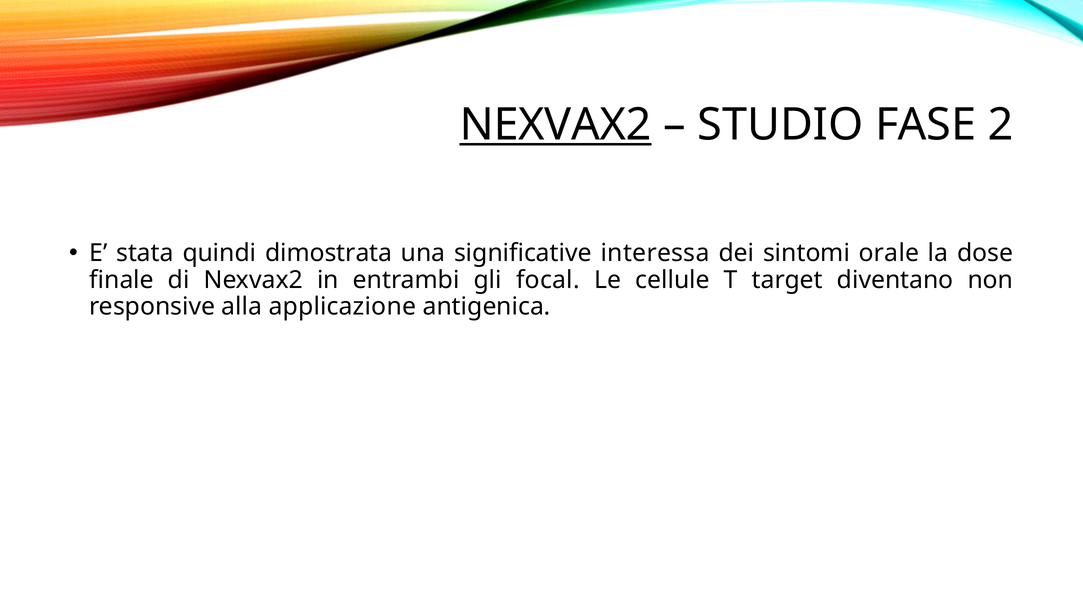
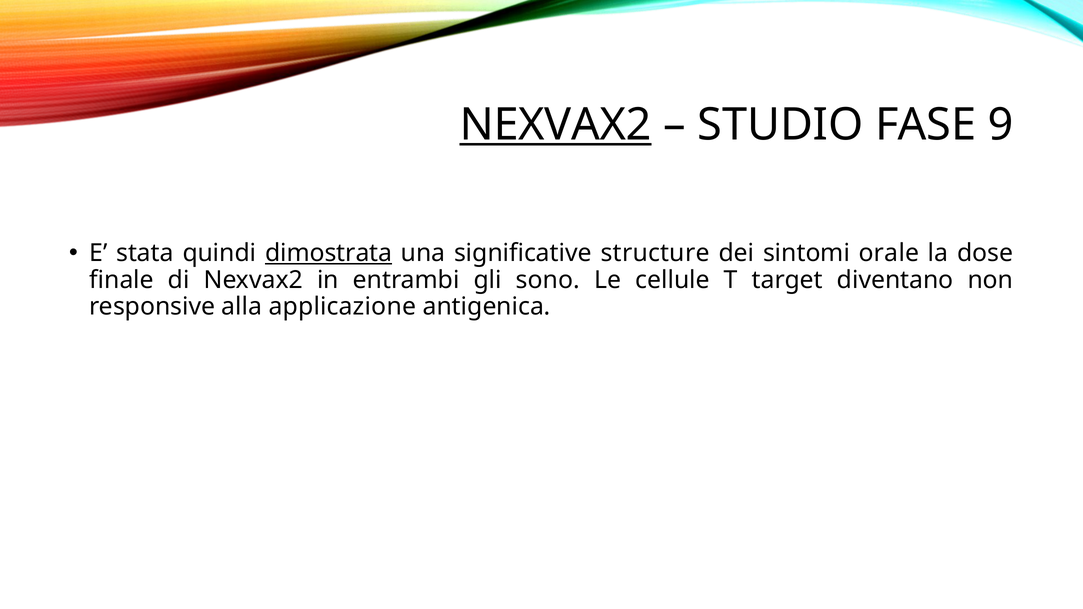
2: 2 -> 9 (1001, 125)
dimostrata underline: none -> present (329, 253)
interessa: interessa -> structure (655, 253)
focal: focal -> sono (548, 280)
